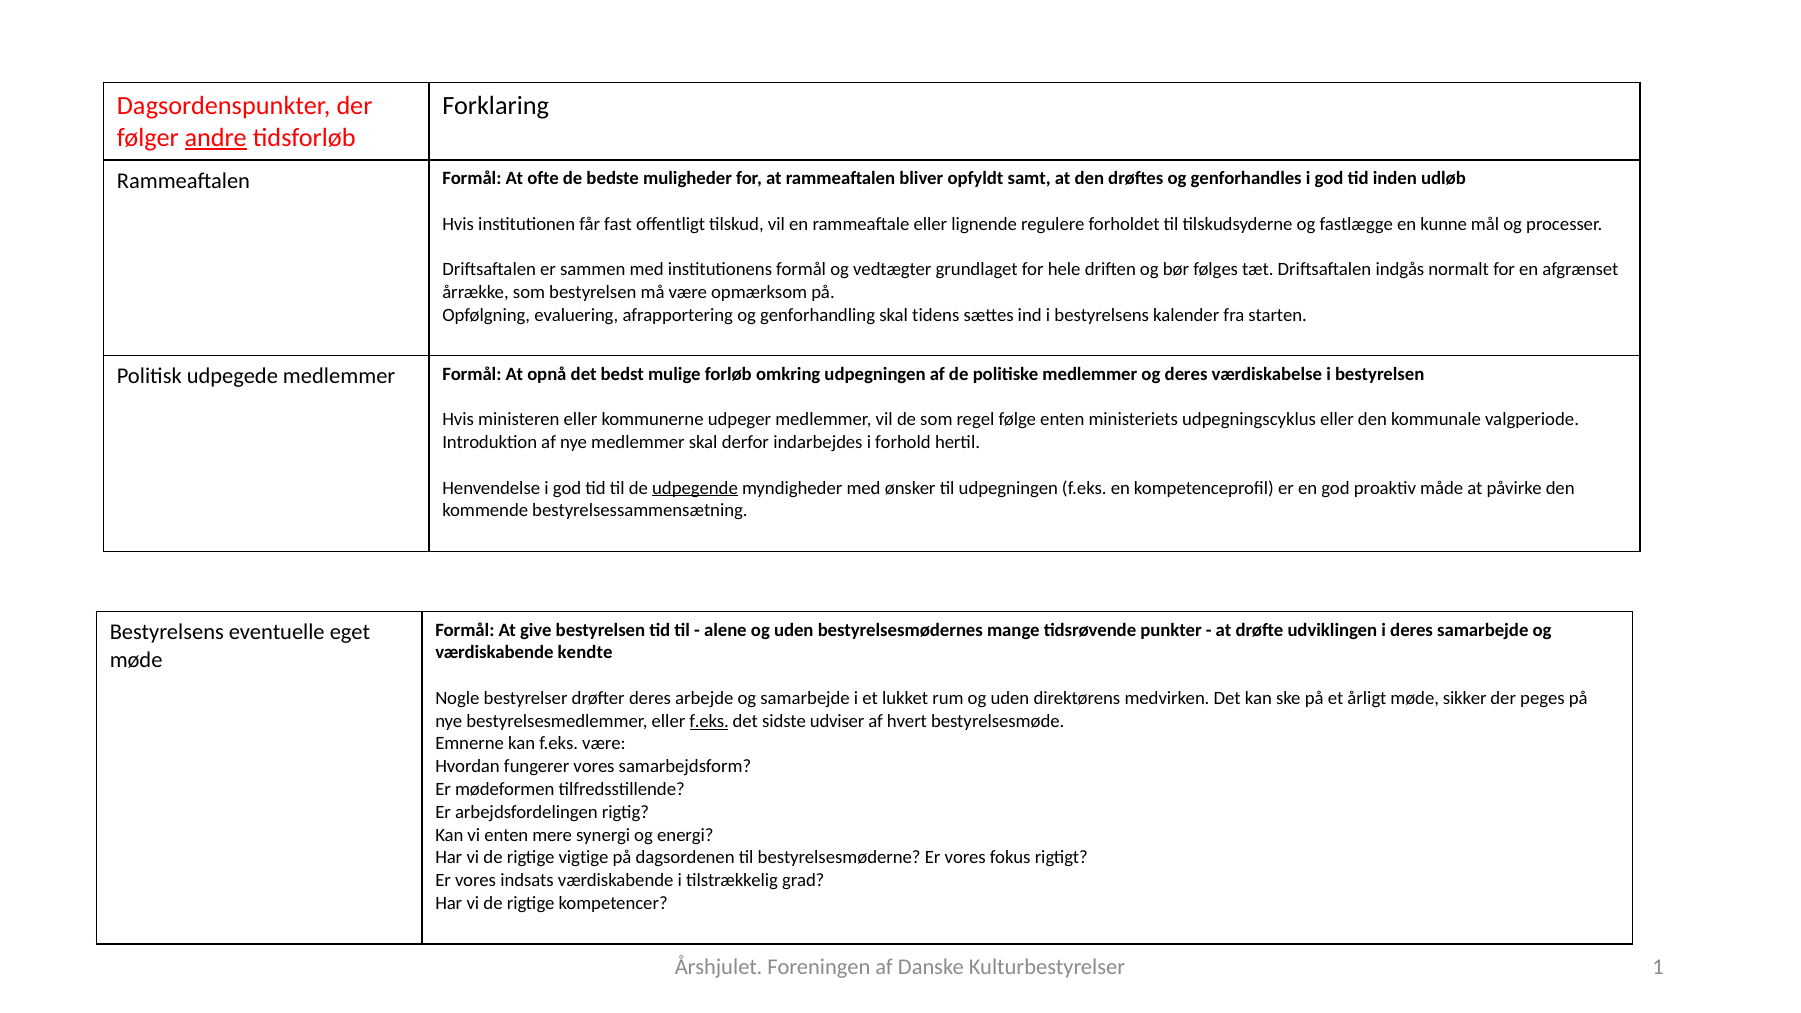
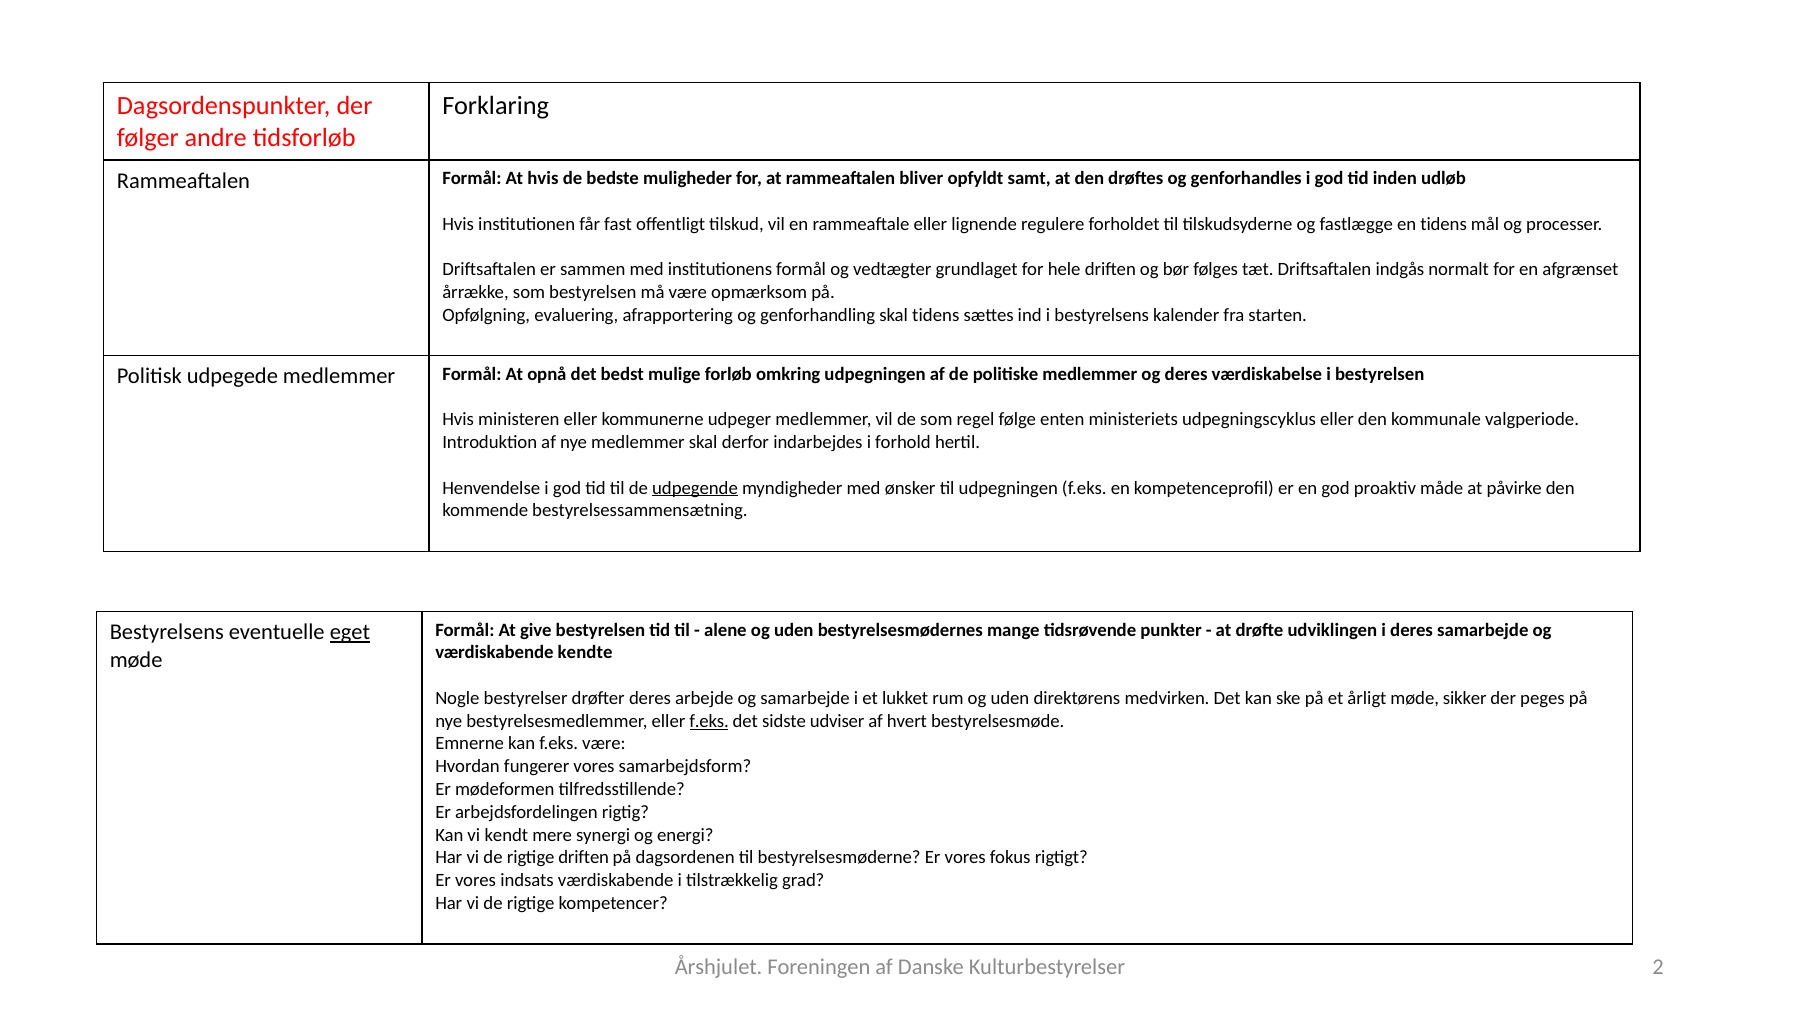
andre underline: present -> none (216, 138)
At ofte: ofte -> hvis (543, 178)
en kunne: kunne -> tidens (1444, 224)
eget underline: none -> present (350, 632)
vi enten: enten -> kendt (506, 835)
rigtige vigtige: vigtige -> driften (584, 858)
1: 1 -> 2 (1658, 967)
